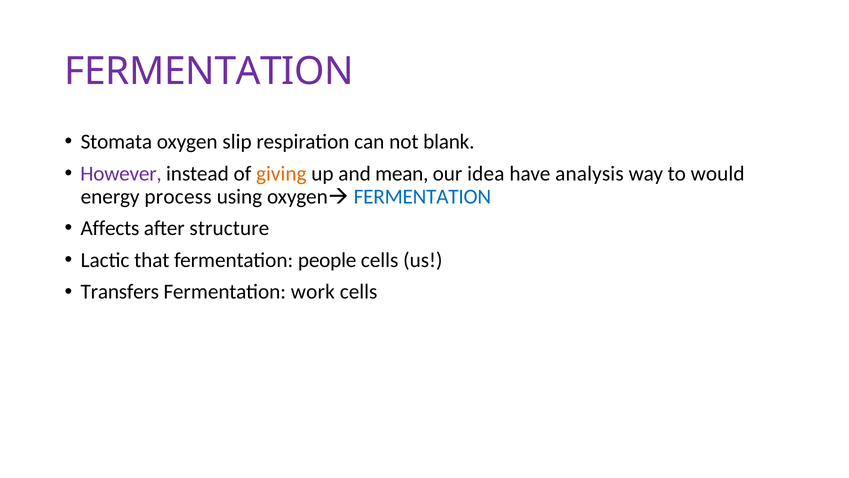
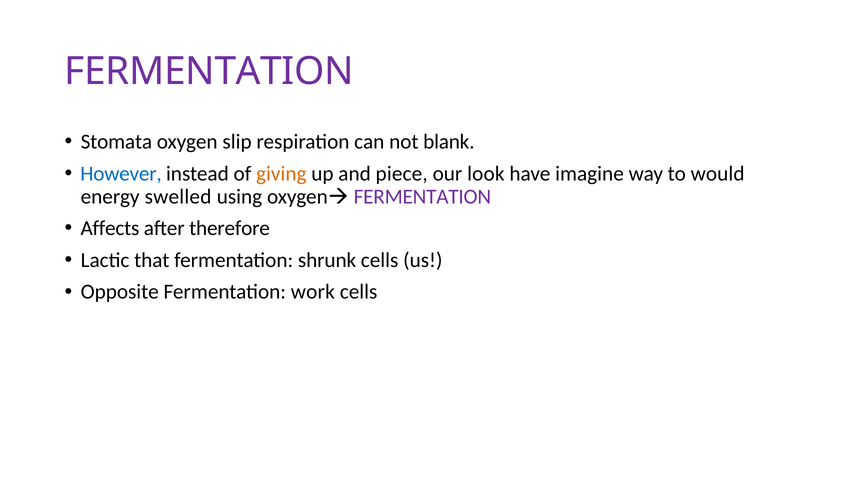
However colour: purple -> blue (121, 173)
mean: mean -> piece (402, 173)
idea: idea -> look (486, 173)
analysis: analysis -> imagine (589, 173)
process: process -> swelled (178, 196)
FERMENTATION colour: blue -> purple (422, 196)
structure: structure -> therefore (230, 228)
people: people -> shrunk (327, 260)
Transfers: Transfers -> Opposite (120, 292)
